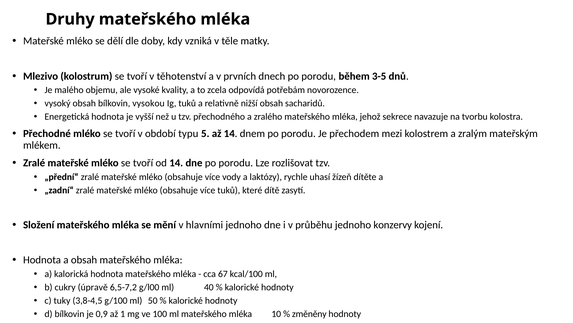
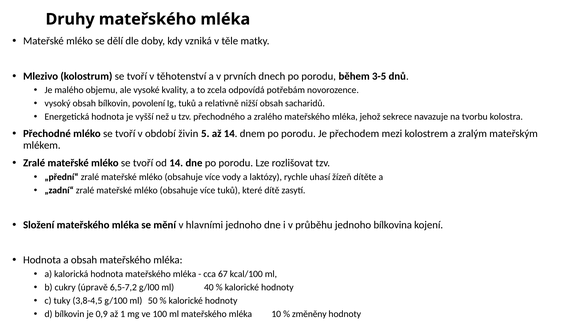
vysokou: vysokou -> povolení (149, 103)
typu: typu -> živin (188, 133)
konzervy: konzervy -> bílkovina (393, 224)
